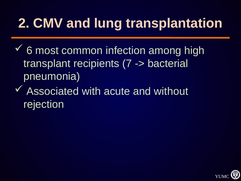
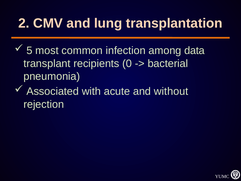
6: 6 -> 5 (29, 51)
high: high -> data (194, 51)
7: 7 -> 0 (127, 63)
